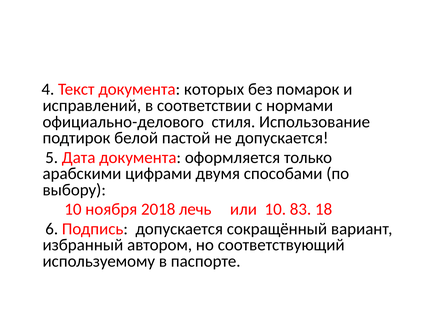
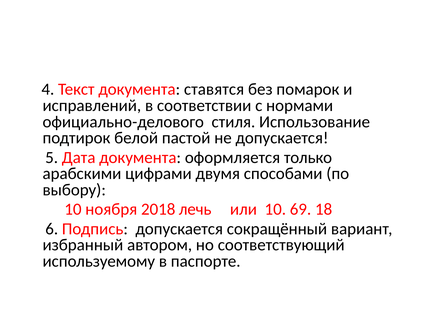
которых: которых -> ставятся (214, 89)
83: 83 -> 69 (301, 209)
